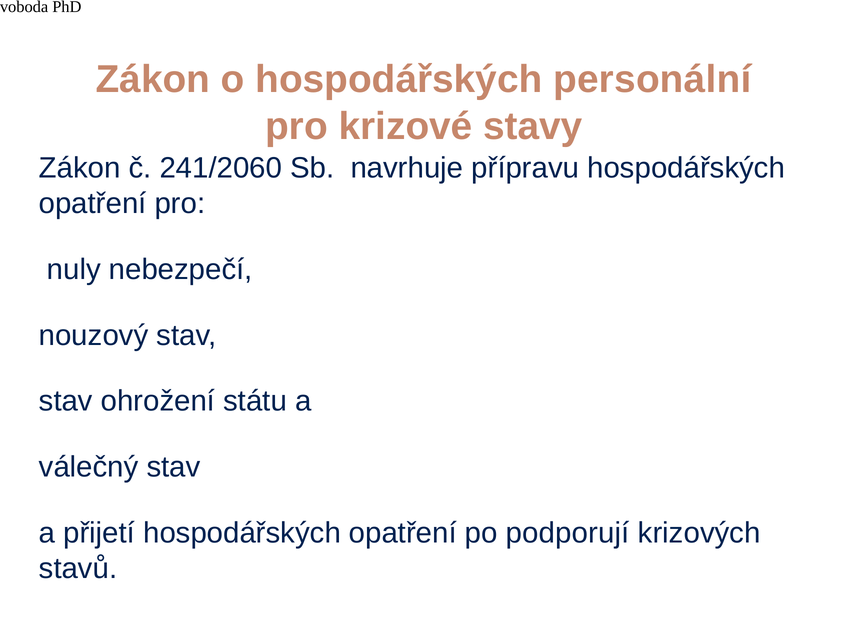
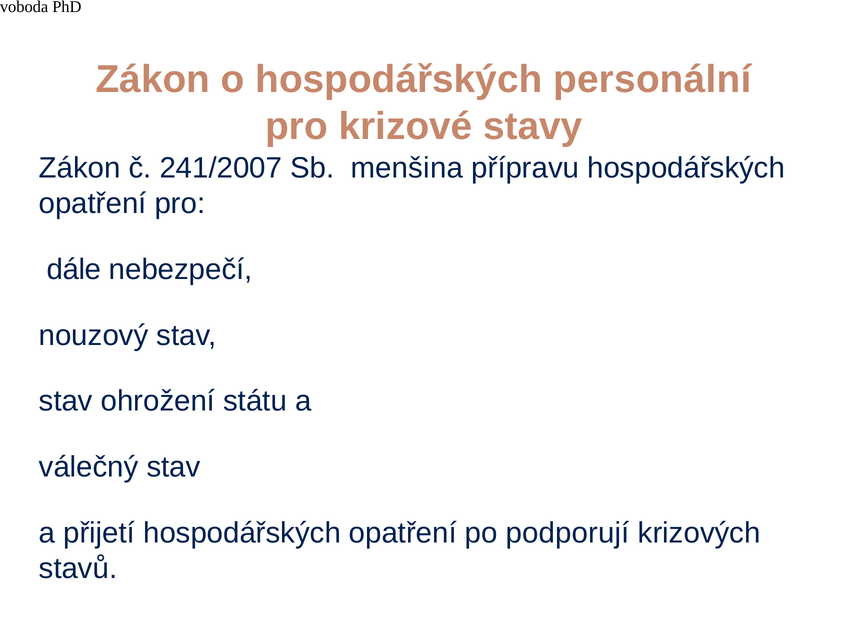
241/2060: 241/2060 -> 241/2007 (221, 168)
navrhuje: navrhuje -> menšina (407, 168)
nuly: nuly -> dále (74, 269)
